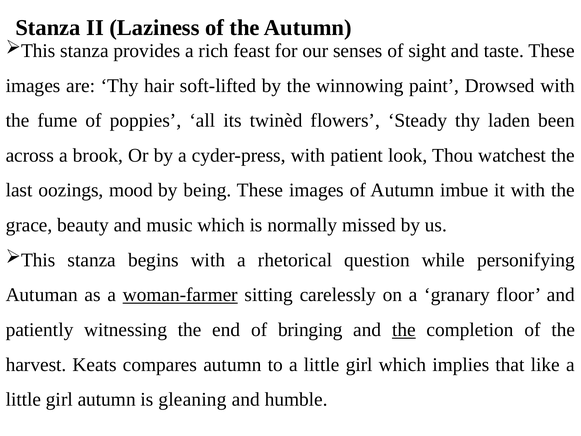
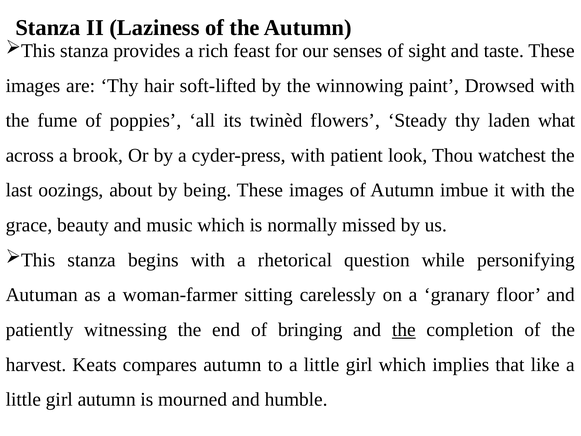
been: been -> what (557, 120)
mood: mood -> about (131, 190)
woman-farmer underline: present -> none (180, 295)
gleaning: gleaning -> mourned (193, 399)
